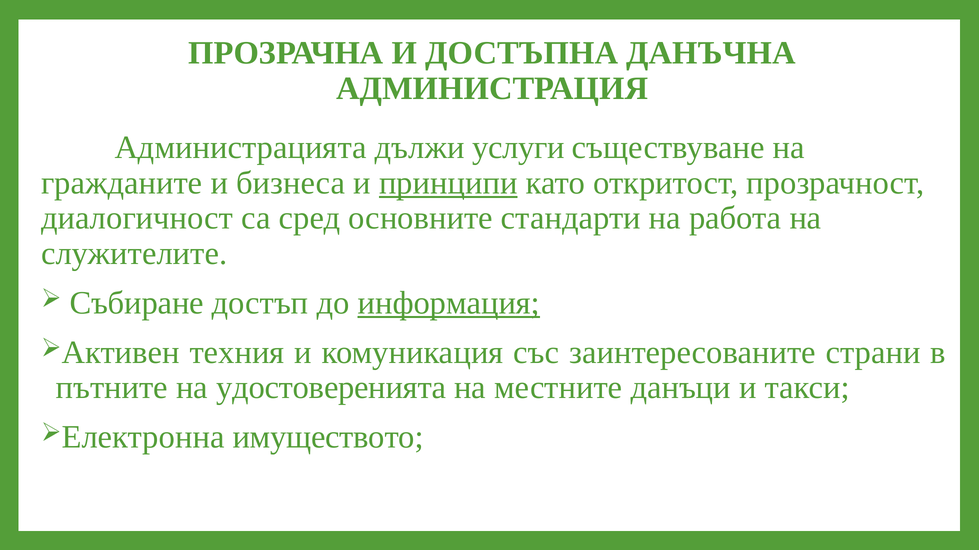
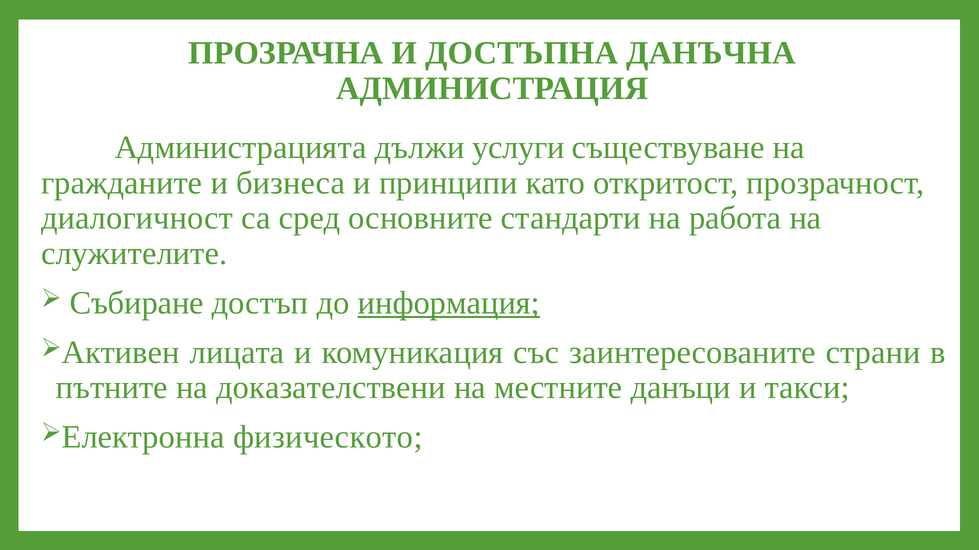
принципи underline: present -> none (448, 183)
техния: техния -> лицата (237, 353)
удостоверенията: удостоверенията -> доказателствени (331, 388)
имуществото: имуществото -> физическото (328, 438)
